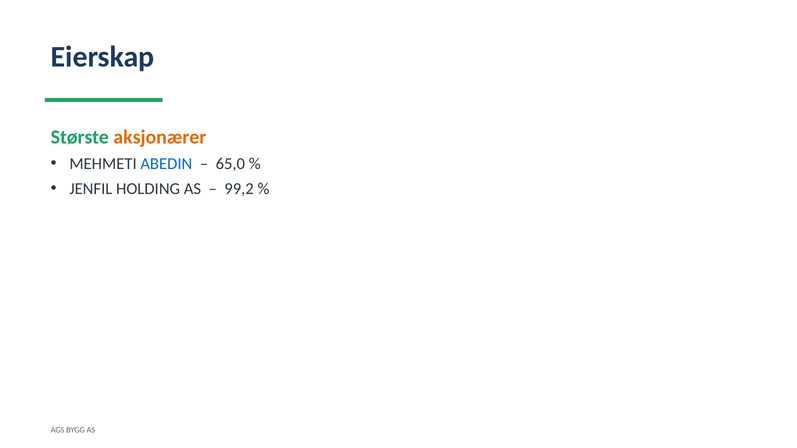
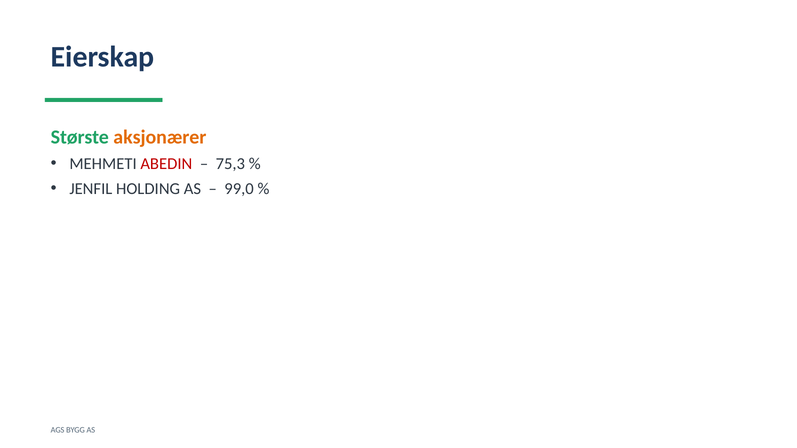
ABEDIN colour: blue -> red (166, 164)
65,0: 65,0 -> 75,3 (230, 164)
99,2: 99,2 -> 99,0 (239, 189)
